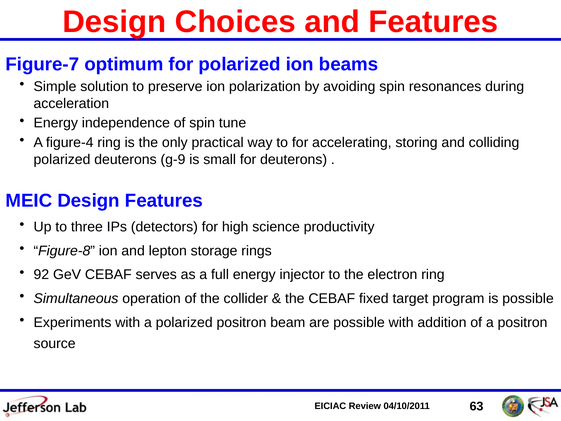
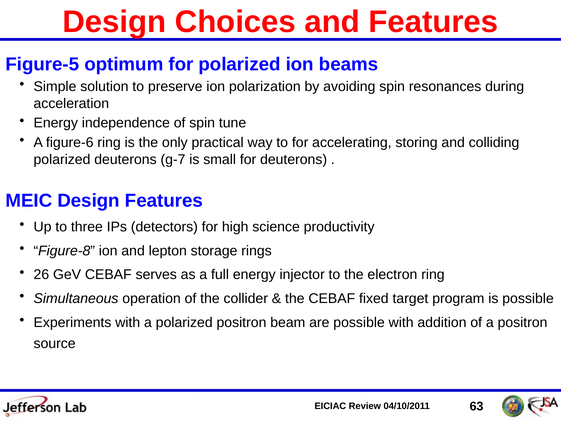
Figure-7: Figure-7 -> Figure-5 (42, 64)
figure-4: figure-4 -> figure-6 (70, 143)
g-9: g-9 -> g-7 (173, 159)
92: 92 -> 26 (41, 275)
